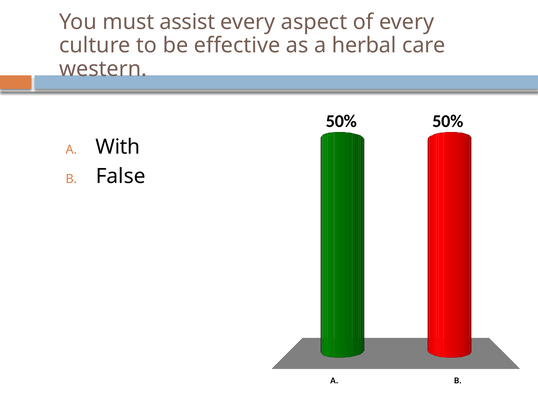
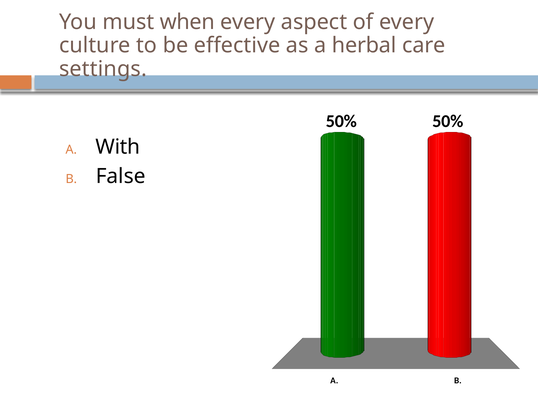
assist: assist -> when (187, 22)
western: western -> settings (103, 69)
